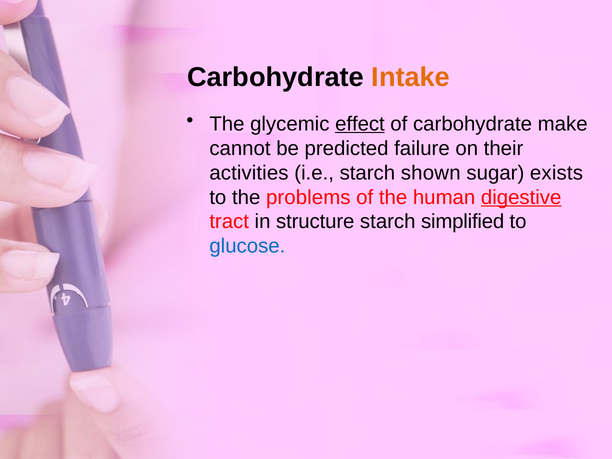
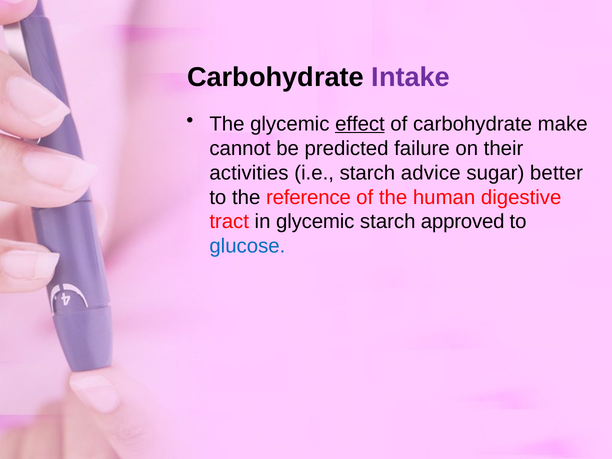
Intake colour: orange -> purple (411, 77)
shown: shown -> advice (431, 173)
exists: exists -> better (557, 173)
problems: problems -> reference (308, 197)
digestive underline: present -> none (521, 197)
in structure: structure -> glycemic (315, 222)
simplified: simplified -> approved (463, 222)
